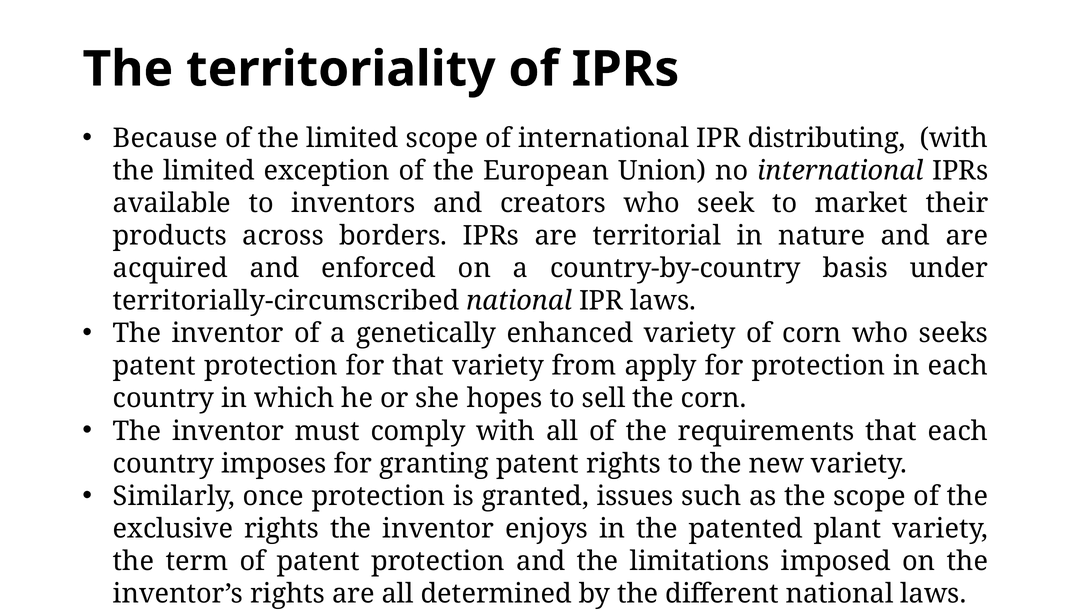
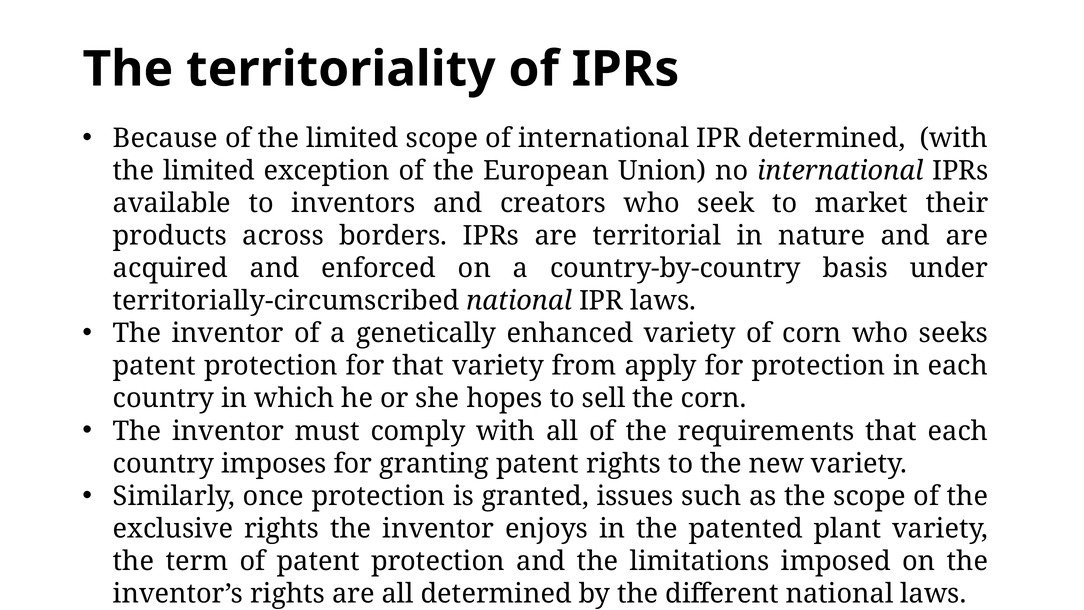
IPR distributing: distributing -> determined (826, 138)
